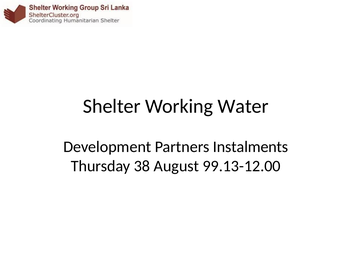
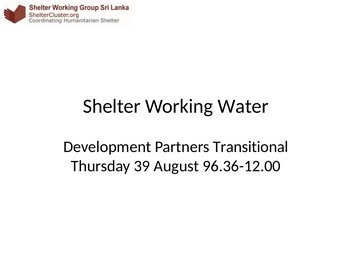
Instalments: Instalments -> Transitional (251, 147)
38: 38 -> 39 (142, 166)
99.13-12.00: 99.13-12.00 -> 96.36-12.00 (242, 166)
